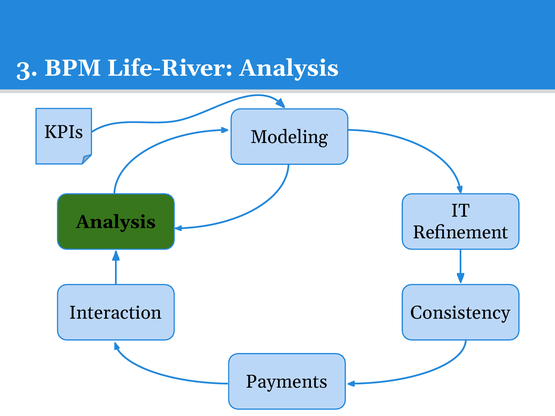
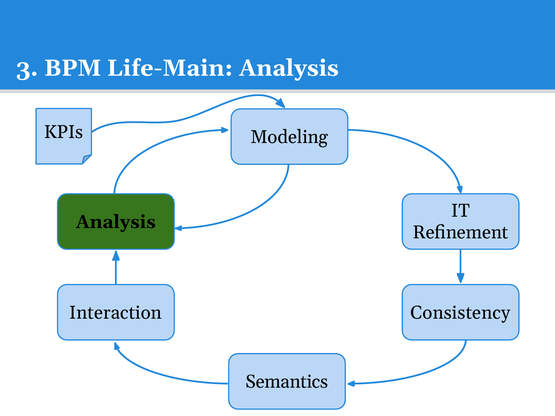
Life-River: Life-River -> Life-Main (170, 68)
Payments: Payments -> Semantics (287, 382)
